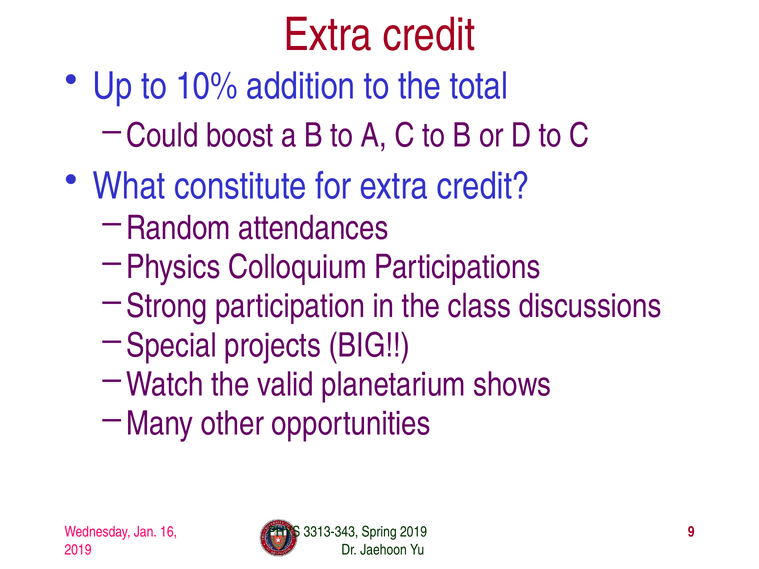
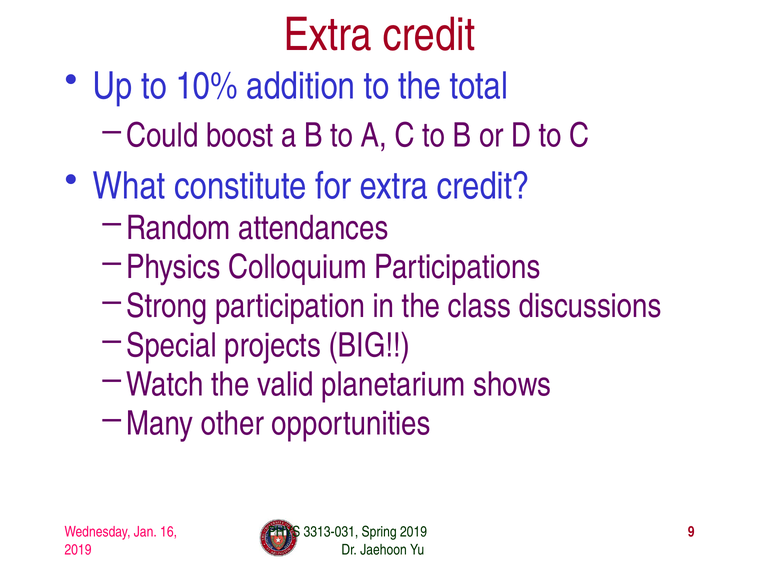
3313-343: 3313-343 -> 3313-031 (331, 532)
